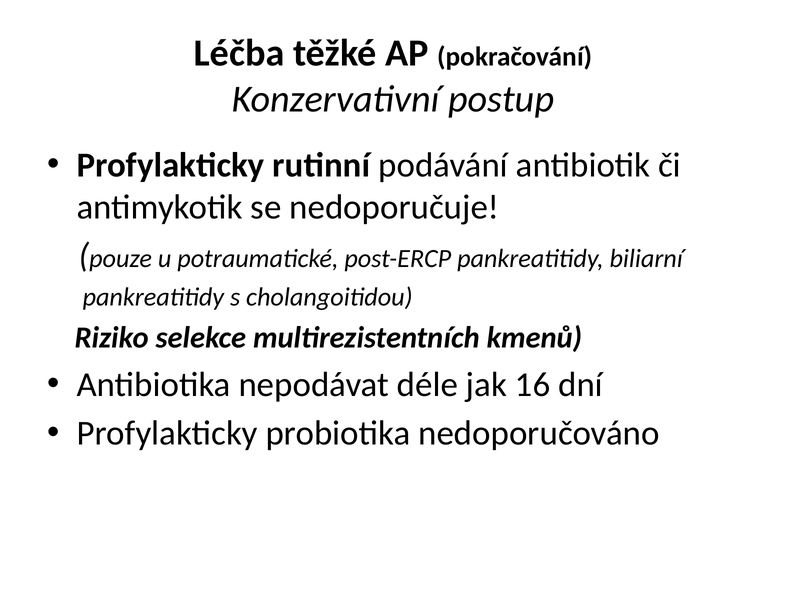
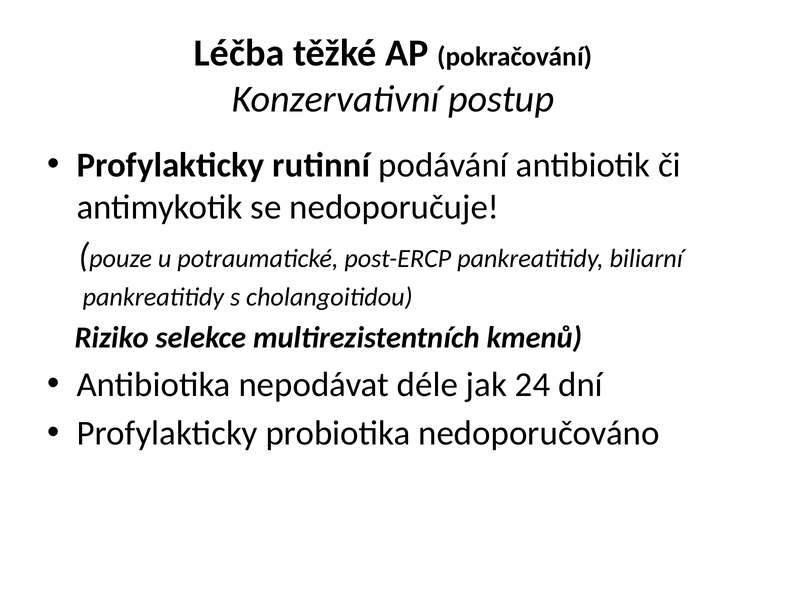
16: 16 -> 24 (533, 384)
